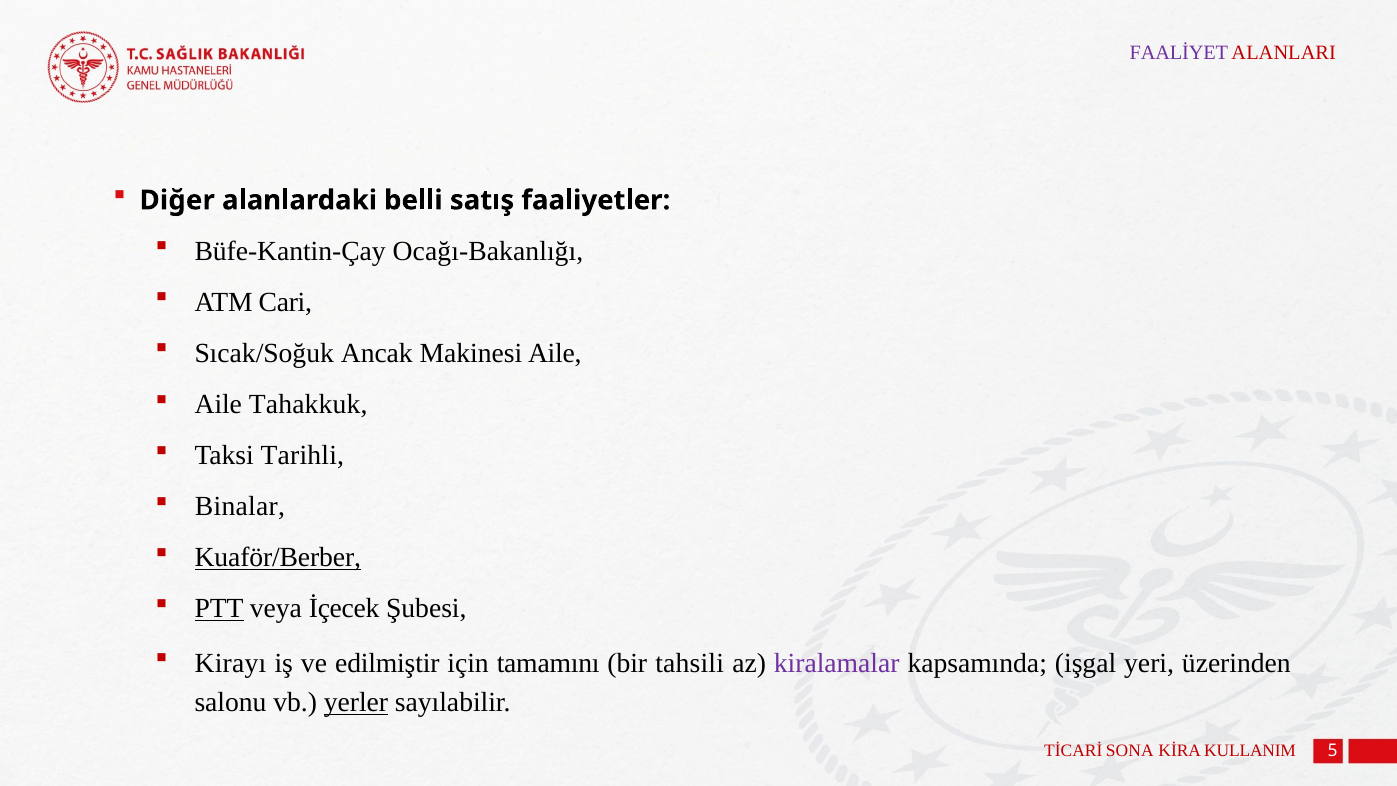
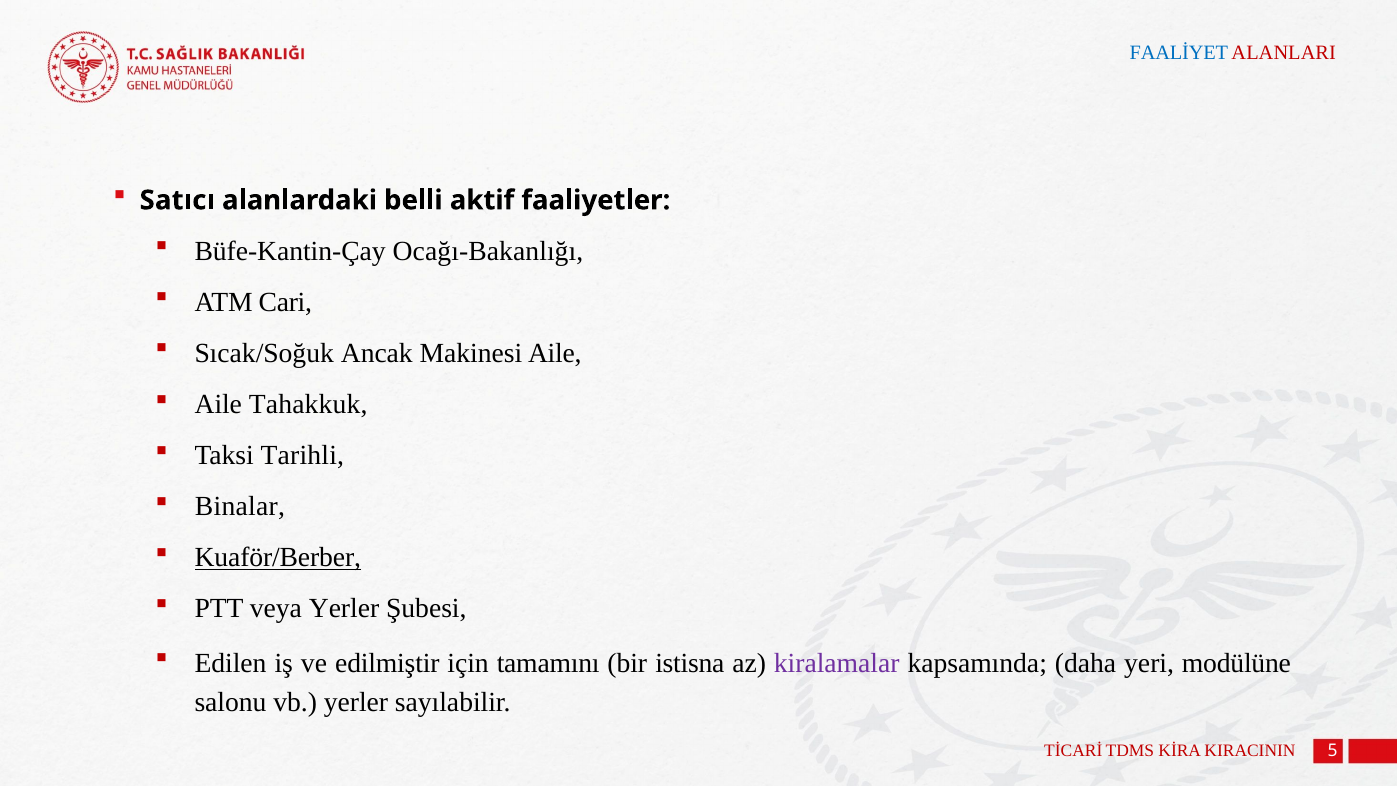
FAALİYET colour: purple -> blue (1179, 53)
Diğer: Diğer -> Satıcı (177, 200)
satış: satış -> aktif (482, 200)
PTT underline: present -> none (219, 608)
veya İçecek: İçecek -> Yerler (344, 608)
Kirayı: Kirayı -> Edilen (231, 663)
tahsili: tahsili -> istisna (690, 663)
işgal: işgal -> daha (1086, 663)
üzerinden: üzerinden -> modülüne (1236, 663)
yerler underline: present -> none (356, 703)
SONA: SONA -> TDMS (1130, 750)
KULLANIM: KULLANIM -> KIRACININ (1250, 750)
